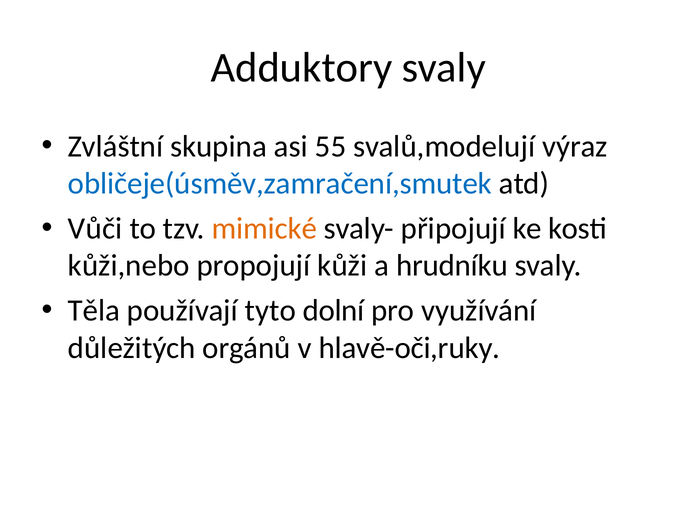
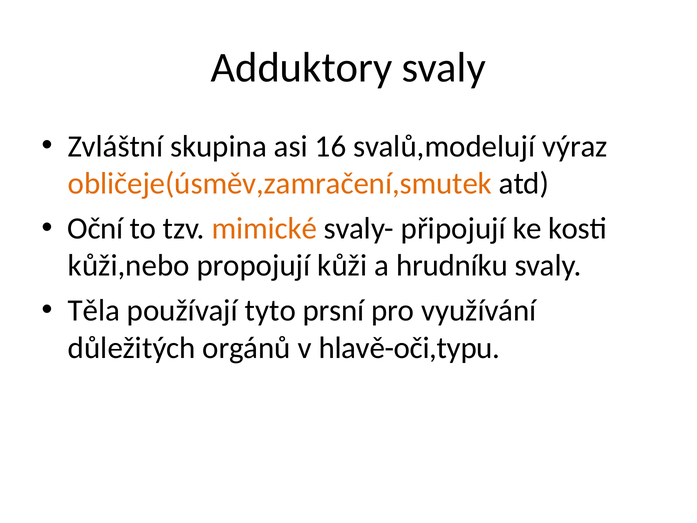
55: 55 -> 16 (331, 146)
obličeje(úsměv,zamračení,smutek colour: blue -> orange (280, 183)
Vůči: Vůči -> Oční (95, 228)
dolní: dolní -> prsní (334, 310)
hlavě-oči,ruky: hlavě-oči,ruky -> hlavě-oči,typu (409, 348)
